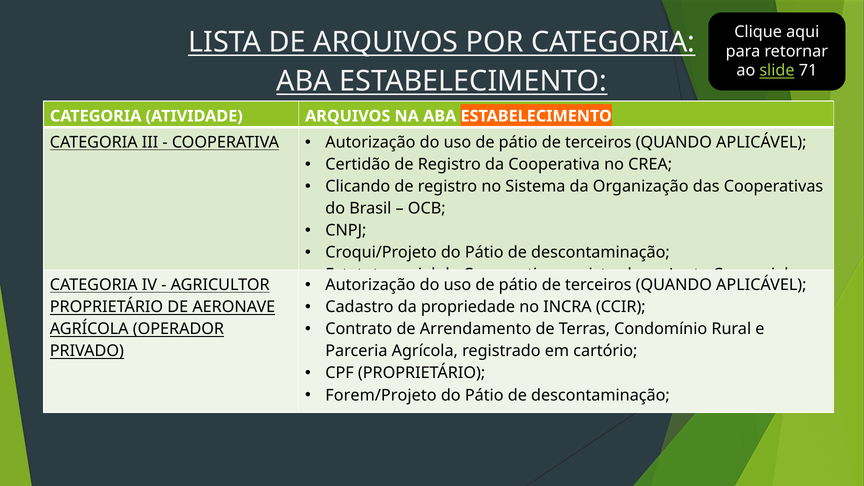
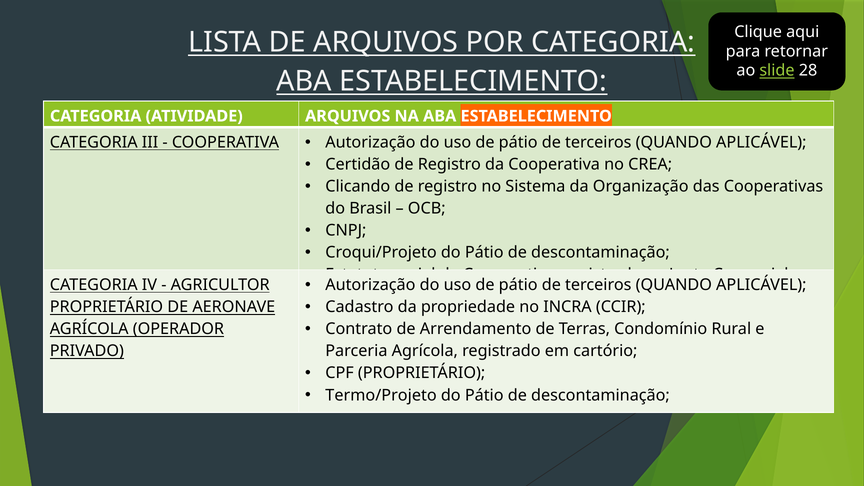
71: 71 -> 28 (808, 71)
Forem/Projeto: Forem/Projeto -> Termo/Projeto (381, 395)
